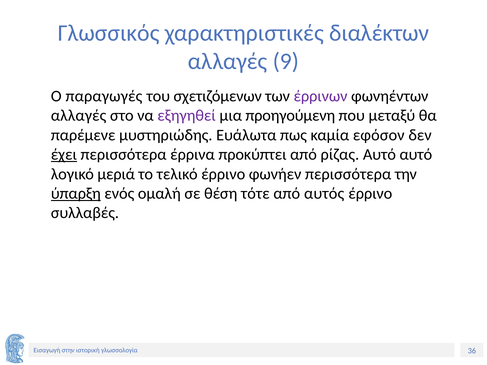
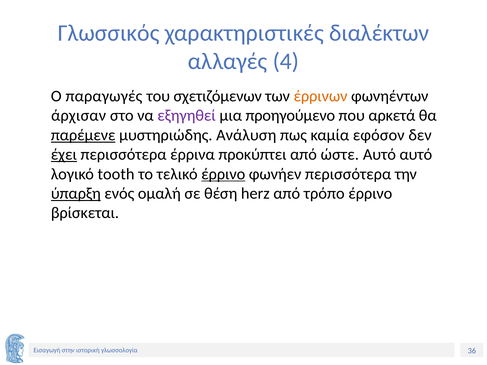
9: 9 -> 4 (286, 61)
έρρινων colour: purple -> orange (321, 96)
αλλαγές: αλλαγές -> άρχισαν (79, 116)
προηγούμενη: προηγούμενη -> προηγούμενο (290, 116)
μεταξύ: μεταξύ -> αρκετά (392, 116)
παρέμενε underline: none -> present (83, 135)
Ευάλωτα: Ευάλωτα -> Ανάλυση (246, 135)
ρίζας: ρίζας -> ώστε (340, 155)
μεριά: μεριά -> tooth (116, 174)
έρρινο underline: none -> present (223, 174)
τότε: τότε -> herz (255, 194)
αυτός: αυτός -> τρόπο (324, 194)
συλλαβές: συλλαβές -> βρίσκεται (85, 213)
